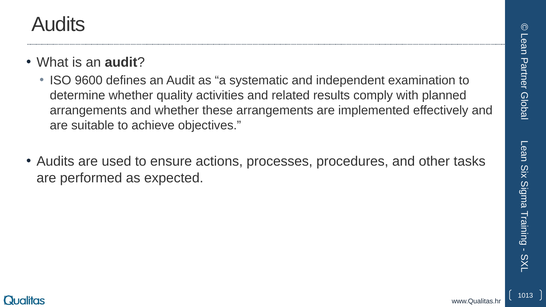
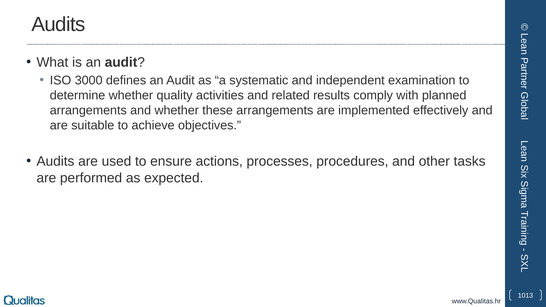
9600: 9600 -> 3000 (89, 80)
